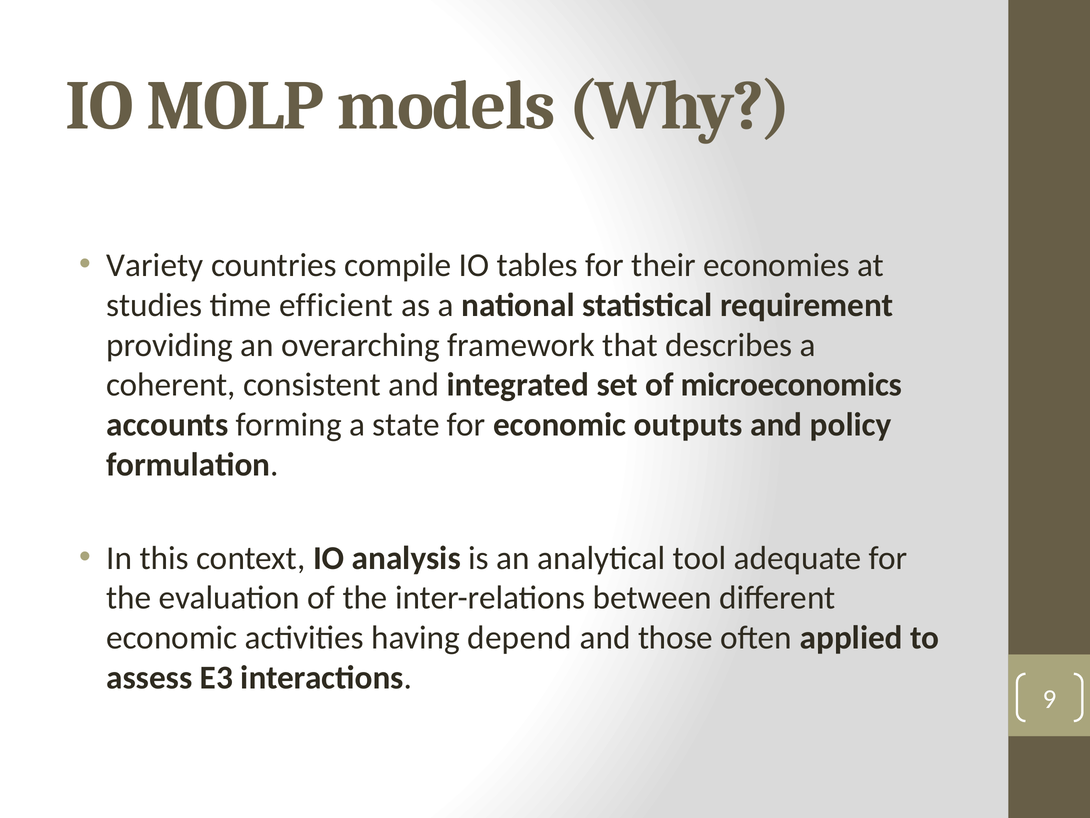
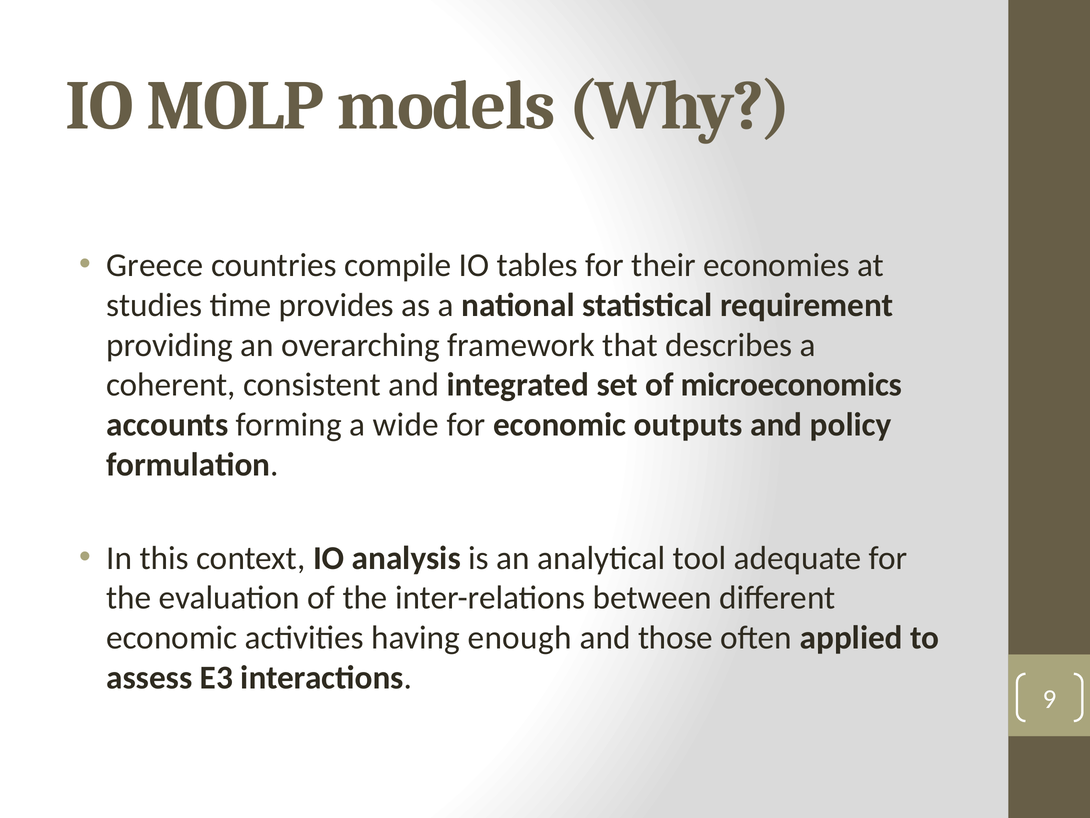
Variety: Variety -> Greece (155, 265)
efficient: efficient -> provides (336, 305)
state: state -> wide (406, 425)
depend: depend -> enough (520, 638)
